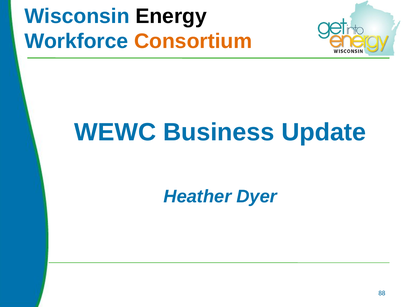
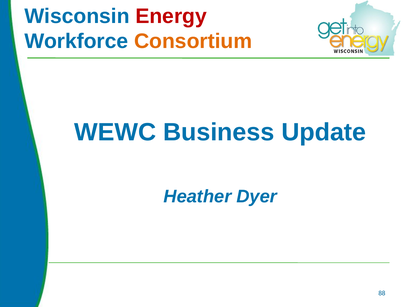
Energy colour: black -> red (171, 16)
